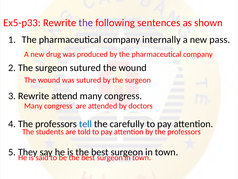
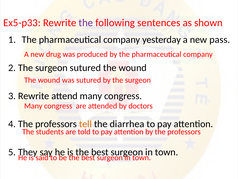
internally: internally -> yesterday (162, 40)
tell colour: blue -> orange (85, 124)
carefully: carefully -> diarrhea (127, 124)
